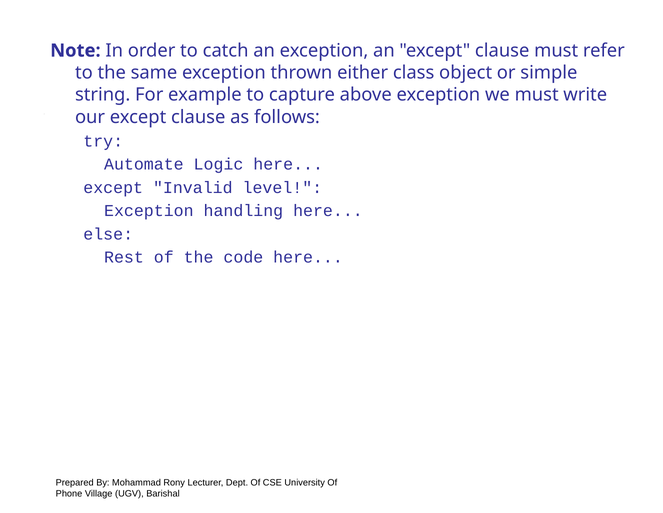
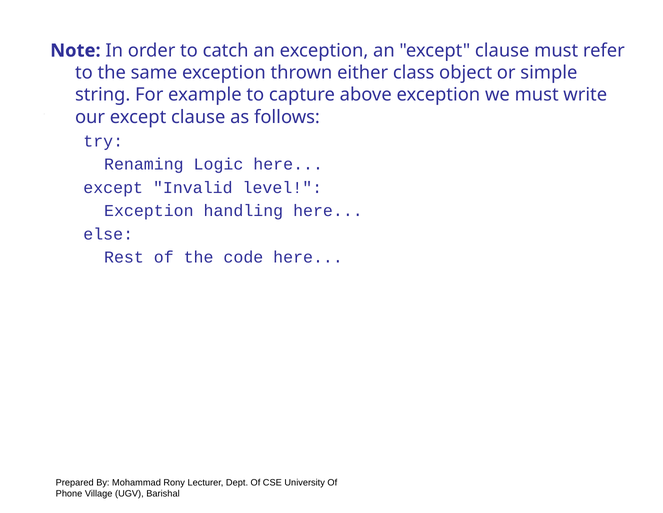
Automate: Automate -> Renaming (144, 164)
